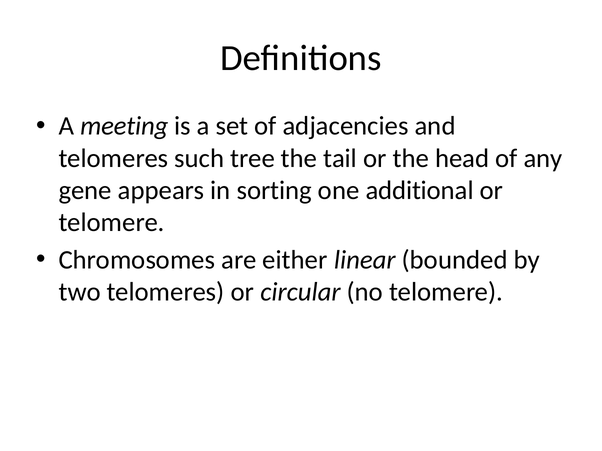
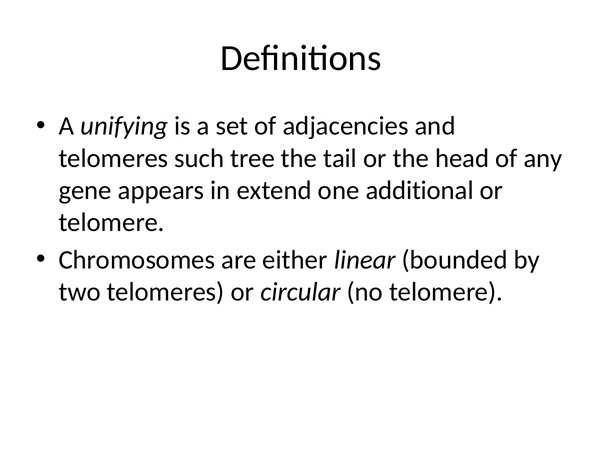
meeting: meeting -> unifying (124, 126)
sorting: sorting -> extend (274, 191)
